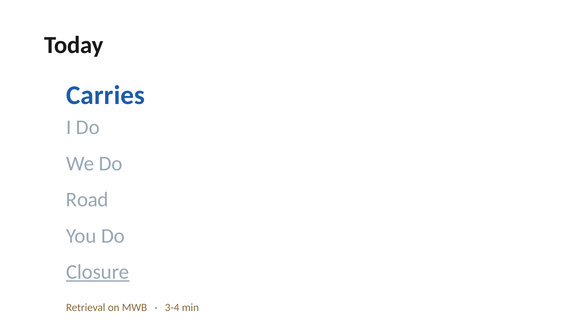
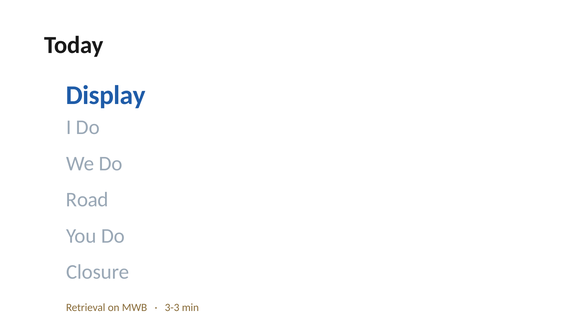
Carries: Carries -> Display (106, 95)
Closure underline: present -> none (98, 272)
3-4: 3-4 -> 3-3 (172, 307)
